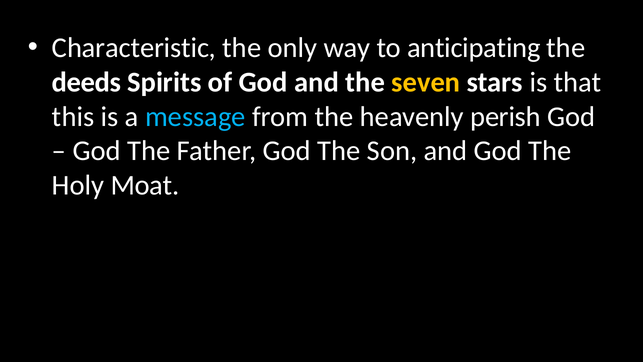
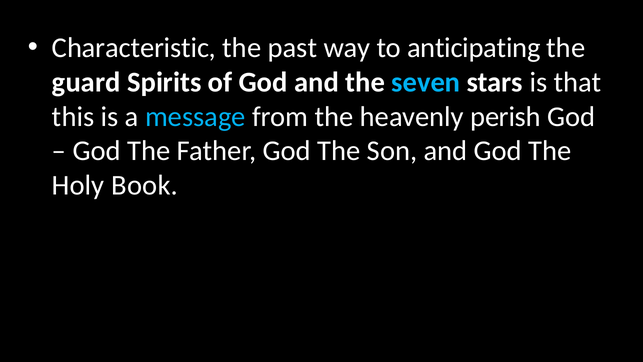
only: only -> past (292, 48)
deeds: deeds -> guard (86, 82)
seven colour: yellow -> light blue (426, 82)
Moat: Moat -> Book (145, 185)
